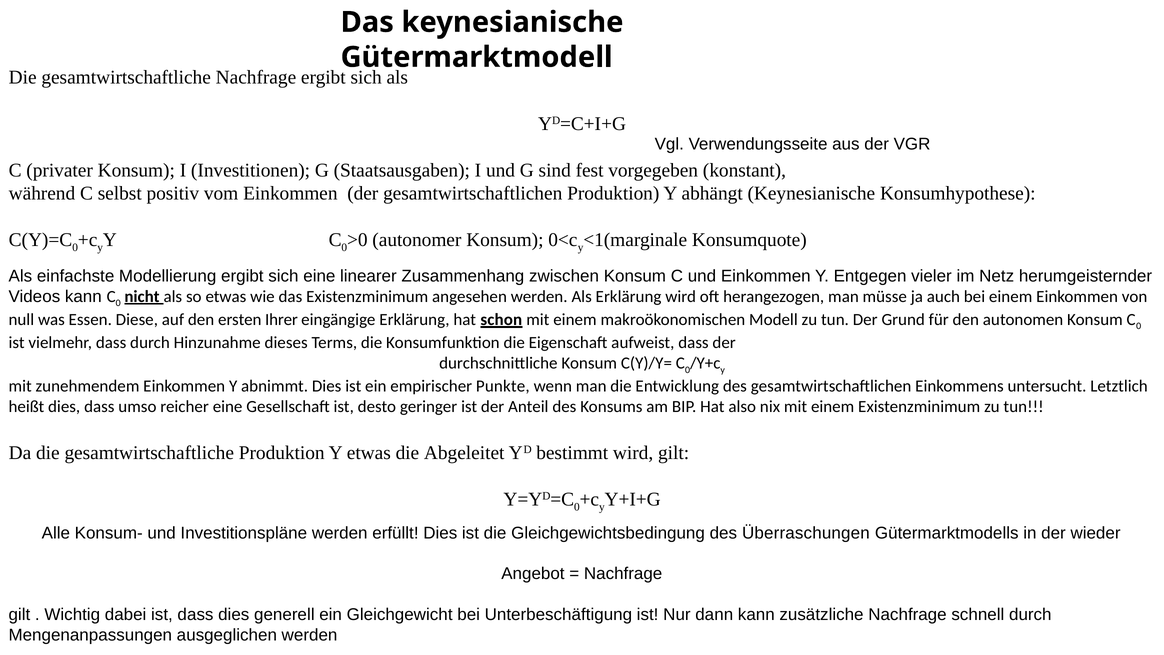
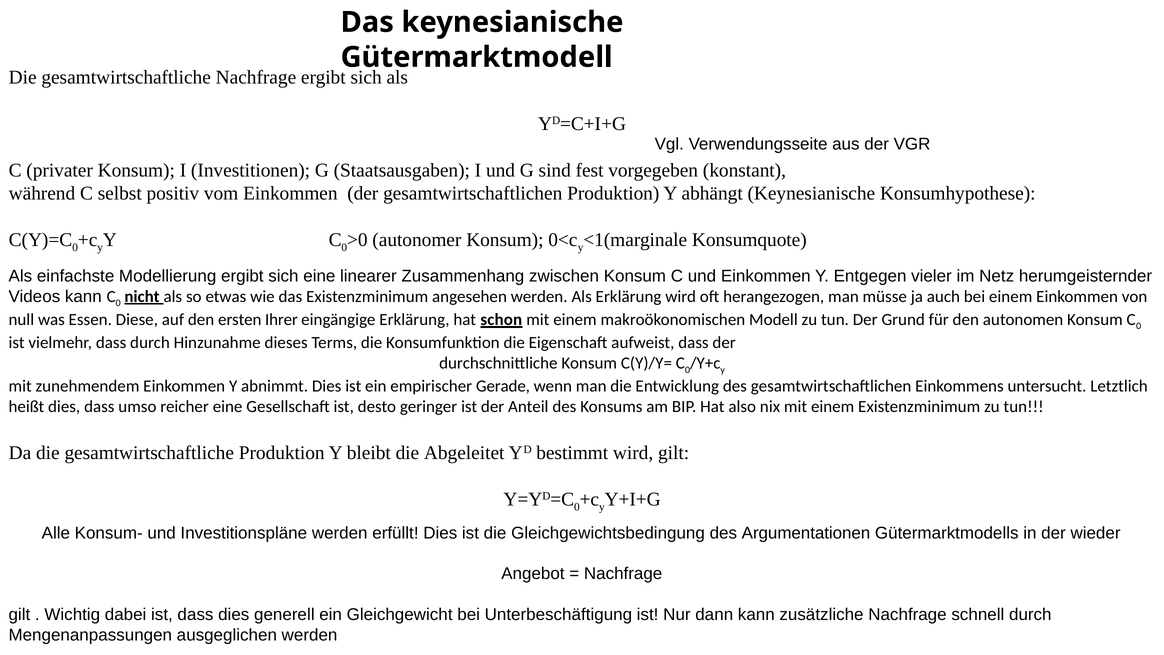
Punkte: Punkte -> Gerade (503, 386)
Y etwas: etwas -> bleibt (369, 453)
Überraschungen: Überraschungen -> Argumentationen (806, 533)
